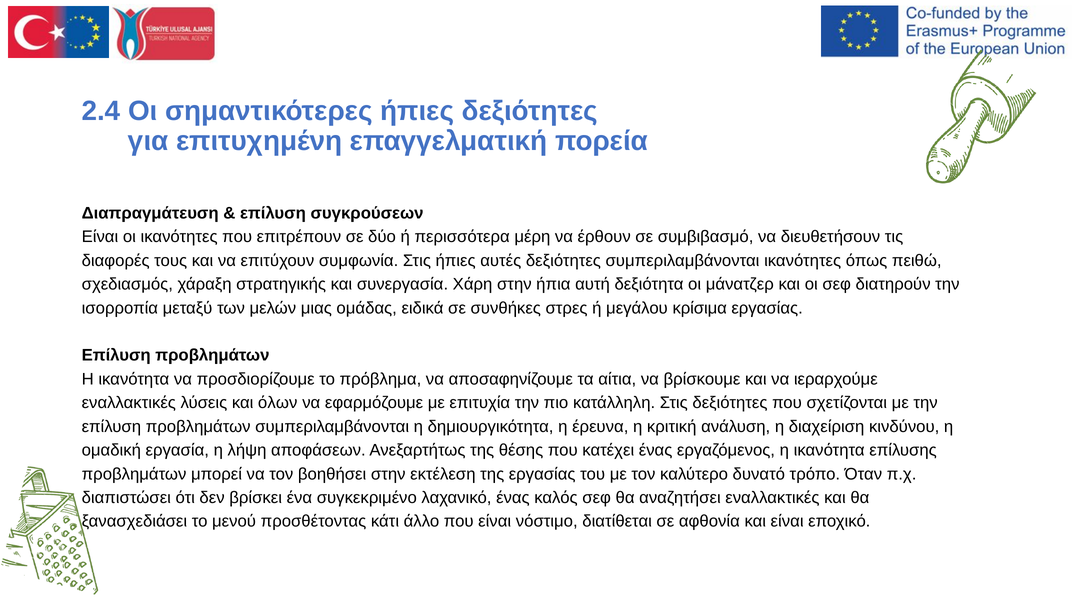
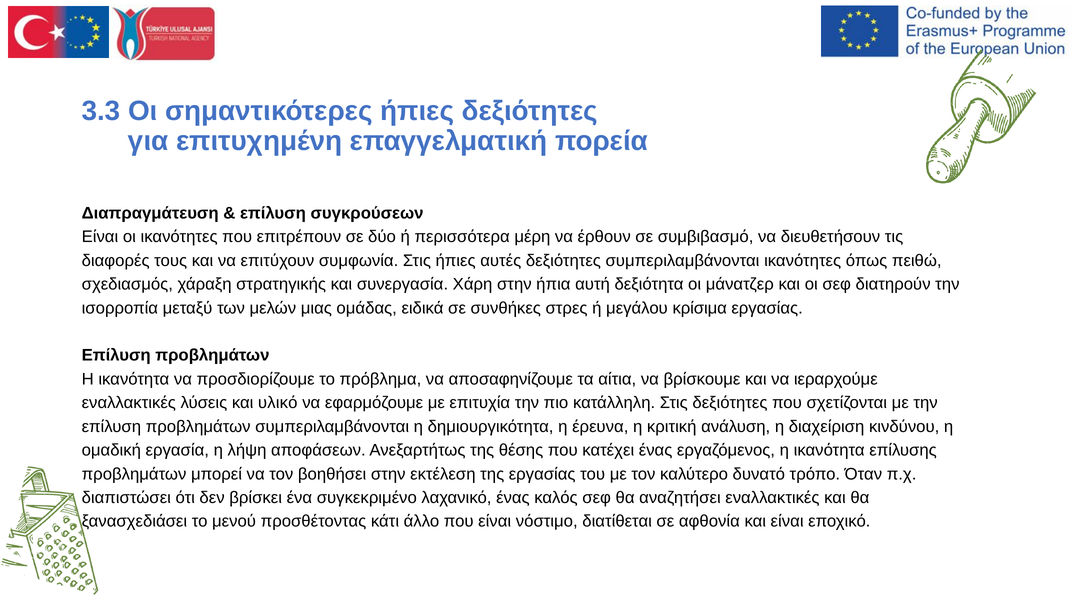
2.4: 2.4 -> 3.3 (101, 111)
όλων: όλων -> υλικό (278, 403)
